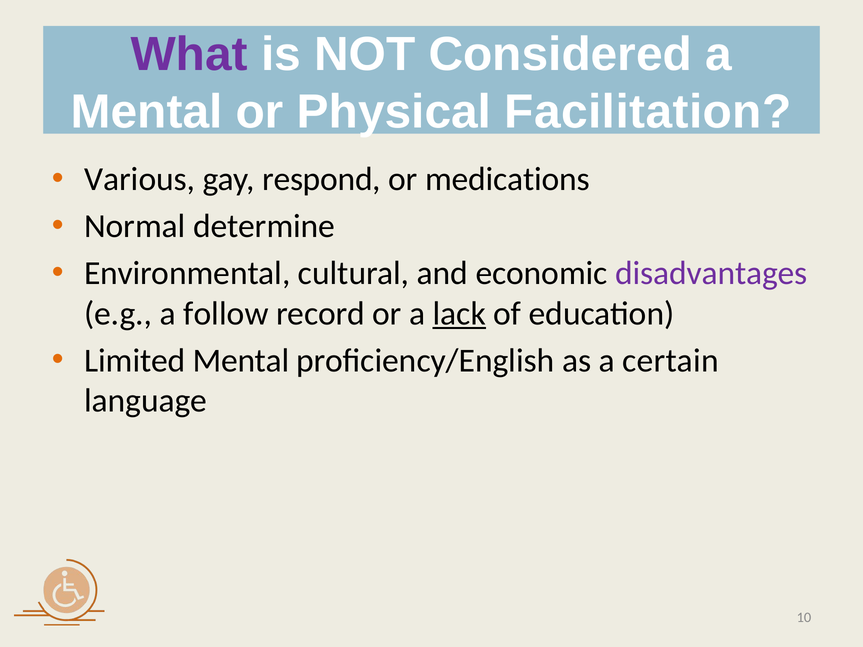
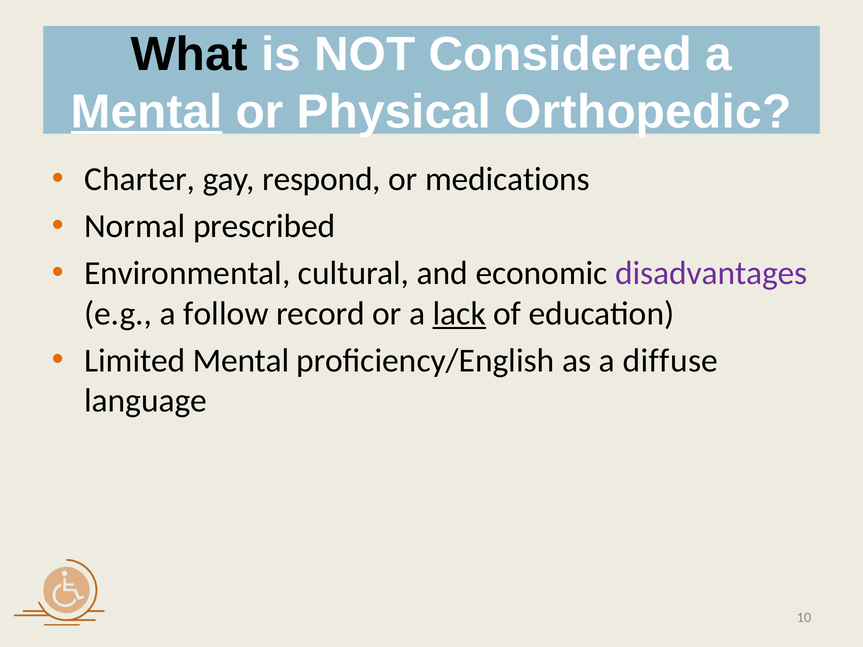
What colour: purple -> black (189, 54)
Mental underline: none -> present (147, 112)
Facilitation: Facilitation -> Orthopedic (648, 112)
Various: Various -> Charter (140, 179)
determine: determine -> prescribed (264, 226)
certain: certain -> diffuse (671, 361)
